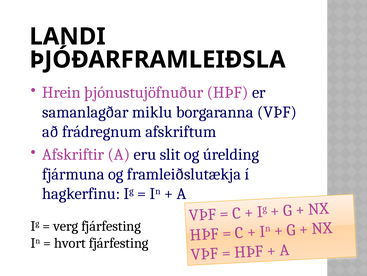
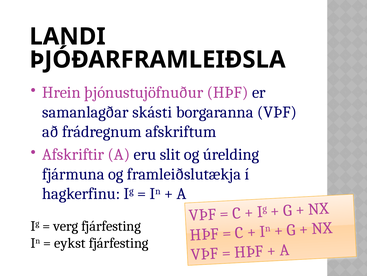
miklu: miklu -> skásti (152, 112)
hvort: hvort -> eykst (70, 243)
